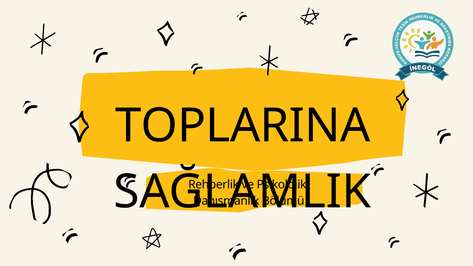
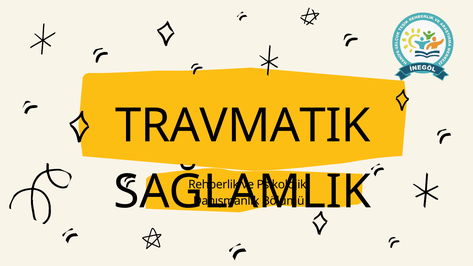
TOPLARINA: TOPLARINA -> TRAVMATIK (243, 126)
